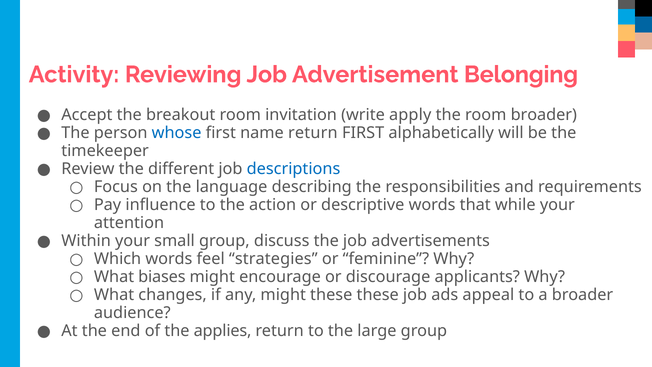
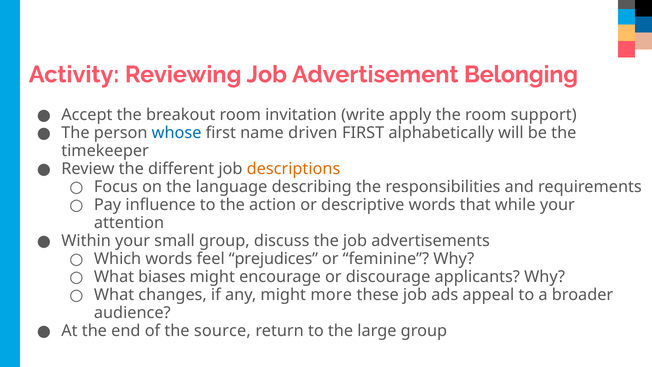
room broader: broader -> support (544, 115)
name return: return -> driven (313, 133)
descriptions colour: blue -> orange (294, 169)
strategies: strategies -> prejudices (273, 259)
might these: these -> more (331, 295)
applies: applies -> source (222, 331)
